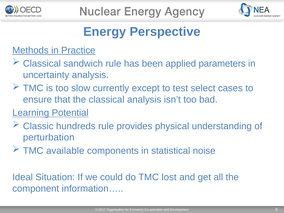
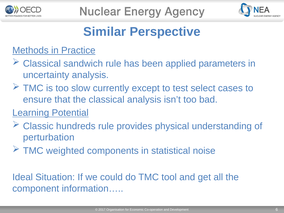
Energy: Energy -> Similar (105, 32)
available: available -> weighted (65, 151)
lost: lost -> tool (169, 177)
